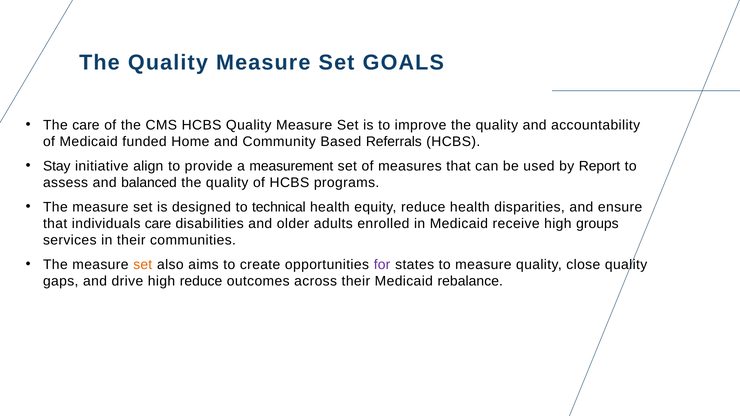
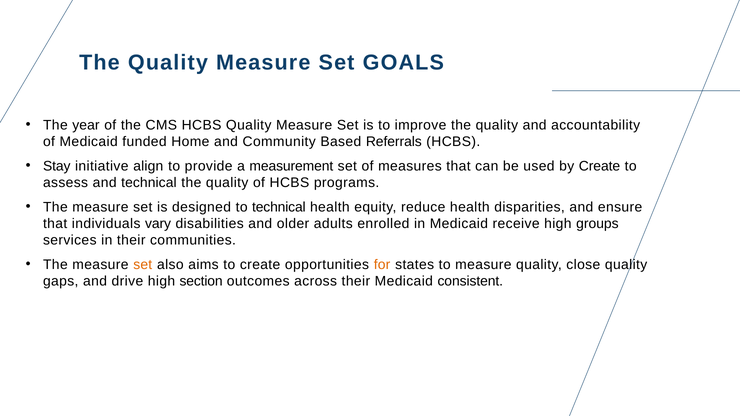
The care: care -> year (86, 125)
by Report: Report -> Create (600, 166)
and balanced: balanced -> technical (149, 183)
individuals care: care -> vary (158, 224)
for colour: purple -> orange (382, 265)
high reduce: reduce -> section (201, 281)
rebalance: rebalance -> consistent (470, 281)
